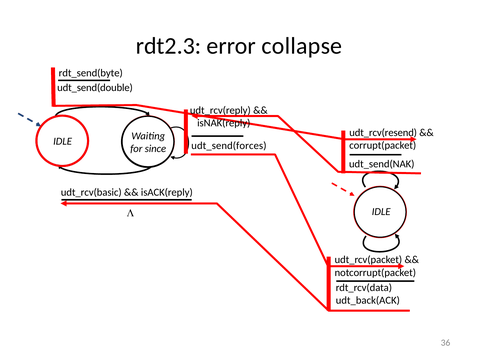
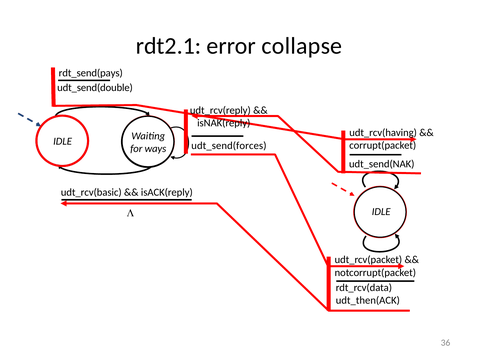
rdt2.3: rdt2.3 -> rdt2.1 (168, 46)
rdt_send(byte: rdt_send(byte -> rdt_send(pays (91, 73)
udt_rcv(resend: udt_rcv(resend -> udt_rcv(having (383, 133)
since: since -> ways (155, 149)
udt_back(ACK: udt_back(ACK -> udt_then(ACK (368, 301)
